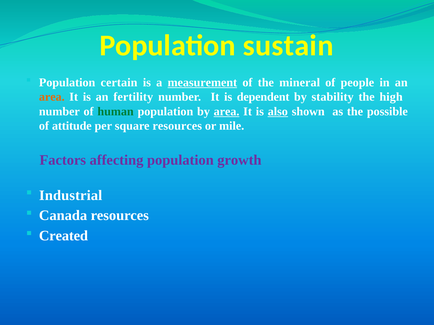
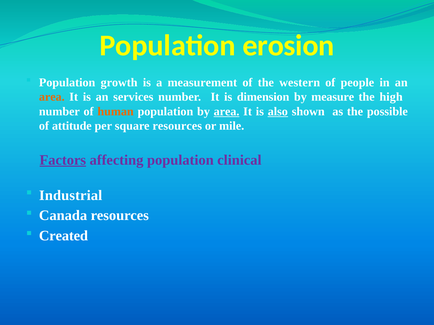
sustain: sustain -> erosion (288, 45)
certain: certain -> growth (119, 83)
measurement underline: present -> none (202, 83)
mineral: mineral -> western (300, 83)
fertility: fertility -> services (133, 97)
dependent: dependent -> dimension (263, 97)
stability: stability -> measure (333, 97)
human colour: green -> orange (116, 112)
Factors underline: none -> present (63, 160)
growth: growth -> clinical (239, 160)
